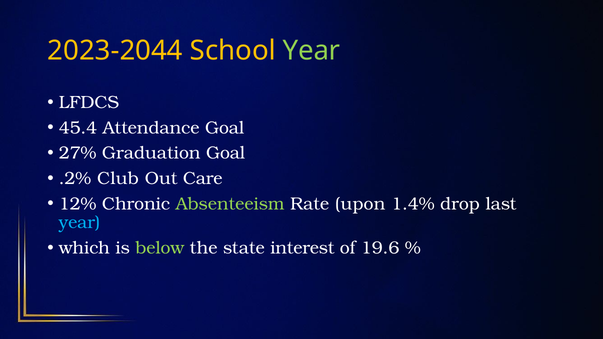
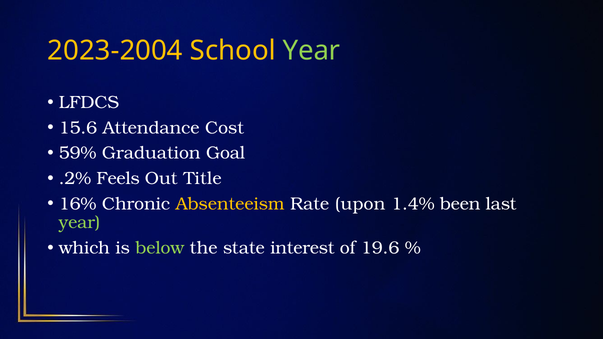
2023-2044: 2023-2044 -> 2023-2004 (115, 51)
45.4: 45.4 -> 15.6 (78, 128)
Attendance Goal: Goal -> Cost (225, 128)
27%: 27% -> 59% (78, 153)
Club: Club -> Feels (118, 179)
Care: Care -> Title (203, 179)
12%: 12% -> 16% (78, 204)
Absenteeism colour: light green -> yellow (230, 204)
drop: drop -> been (460, 204)
year colour: light blue -> light green (79, 223)
